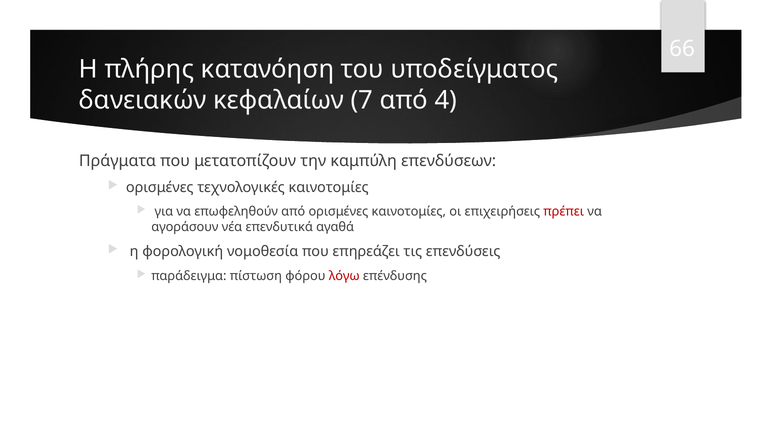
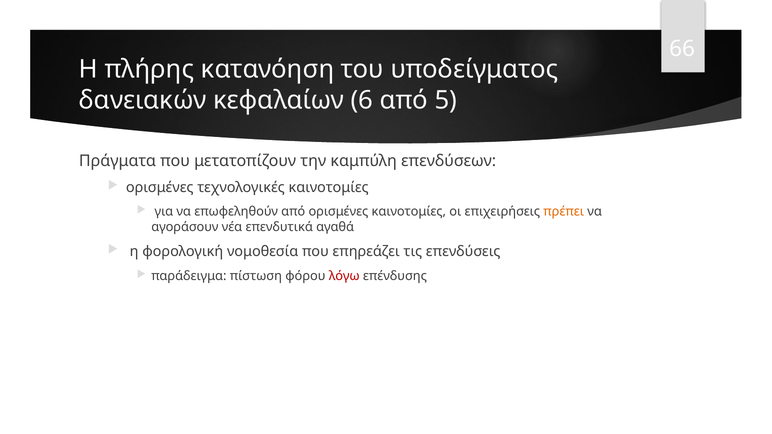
7: 7 -> 6 (362, 100)
4: 4 -> 5 (446, 100)
πρέπει colour: red -> orange (564, 212)
